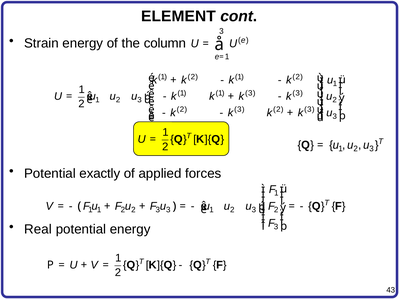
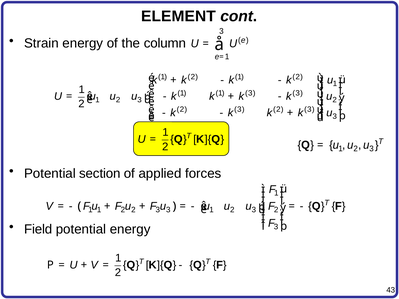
exactly: exactly -> section (100, 174)
Real: Real -> Field (38, 229)
